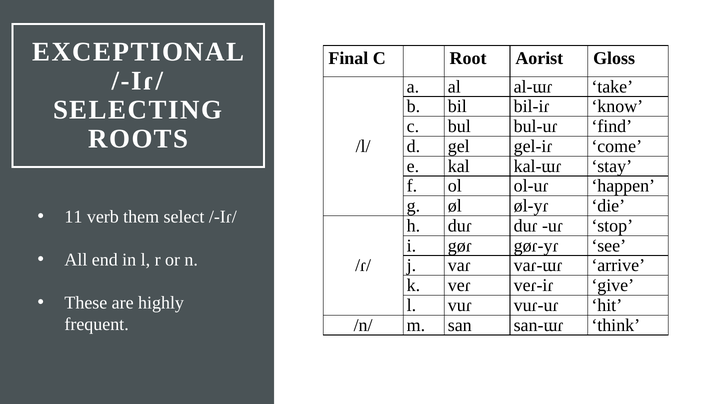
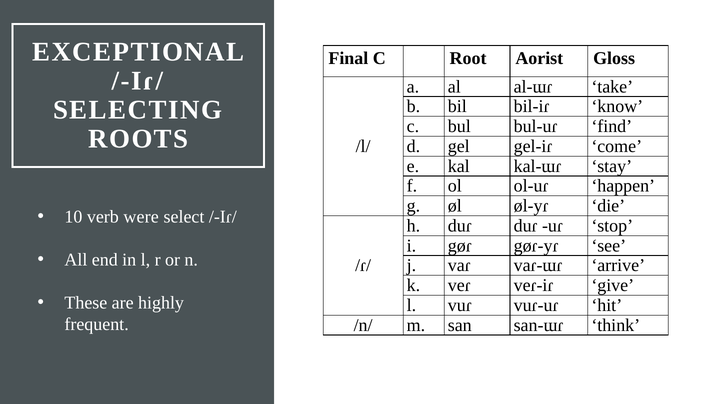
11: 11 -> 10 (73, 217)
them: them -> were (141, 217)
